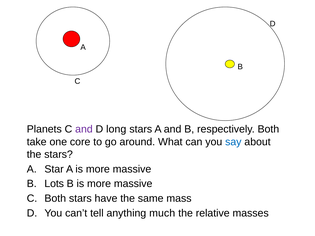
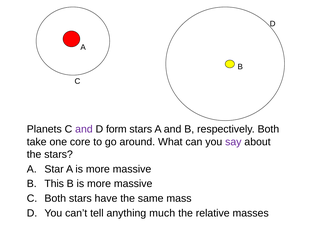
long: long -> form (116, 129)
say colour: blue -> purple (233, 142)
Lots: Lots -> This (54, 184)
